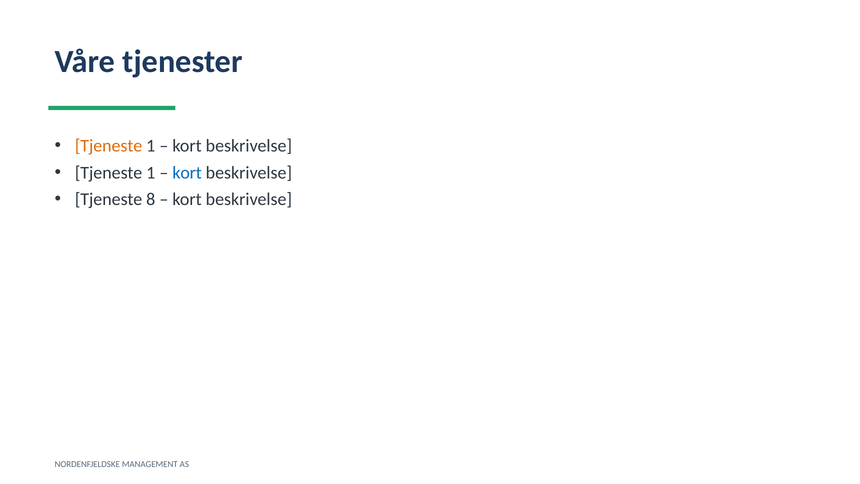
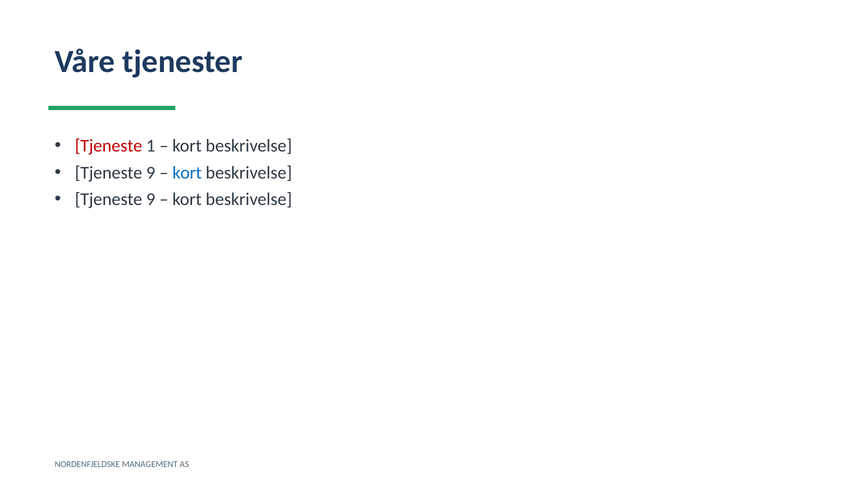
Tjeneste colour: orange -> red (109, 146)
1: 1 -> 9 (151, 173)
8: 8 -> 9 (151, 199)
